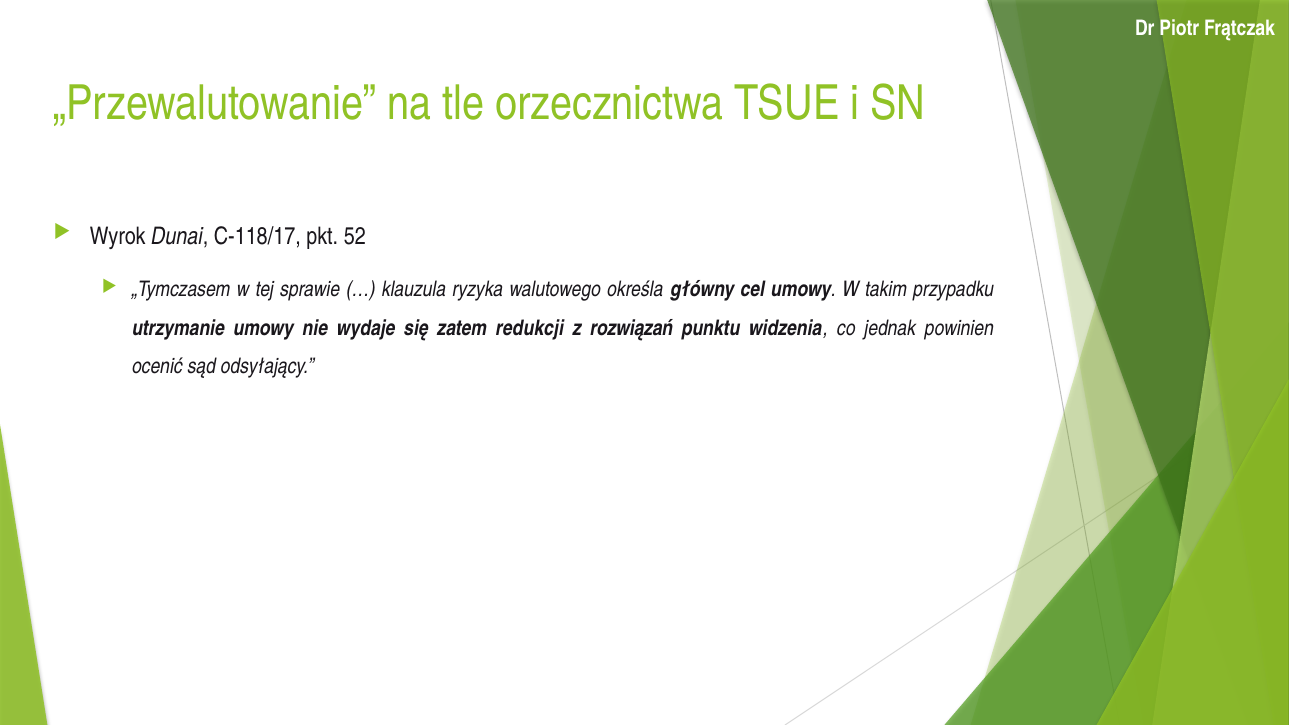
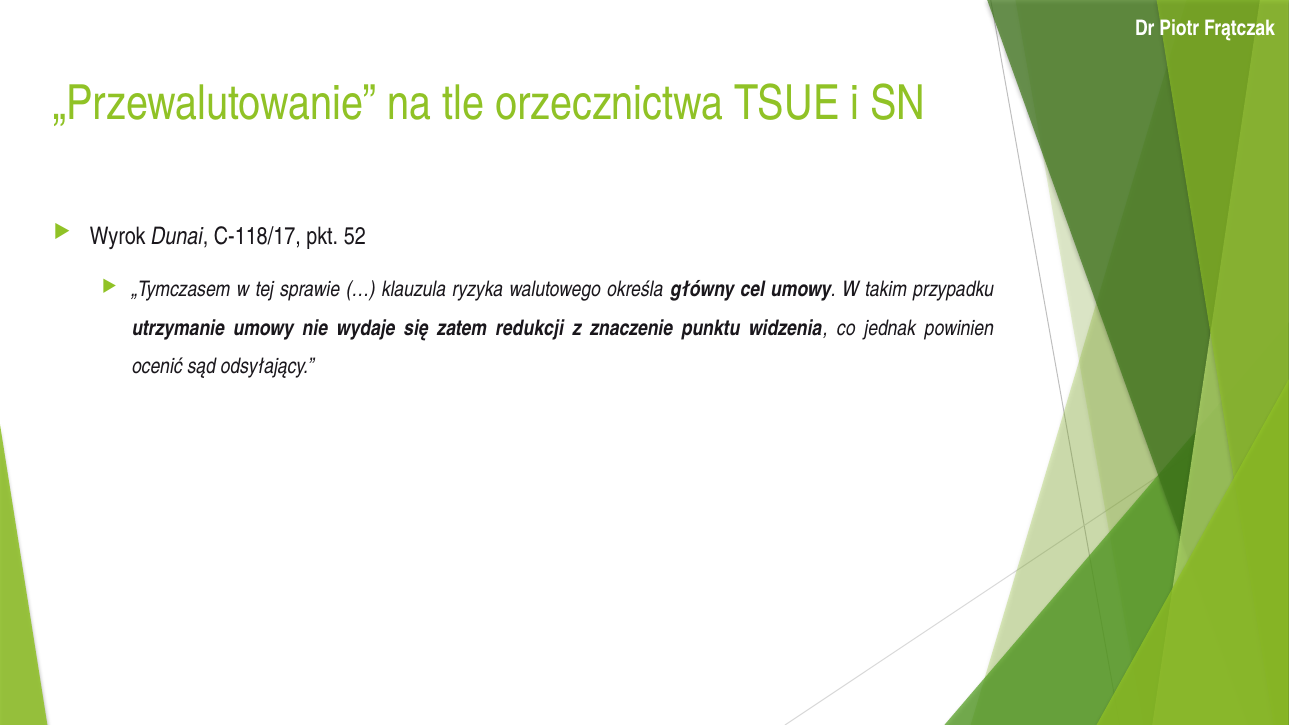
rozwiązań: rozwiązań -> znaczenie (632, 328)
